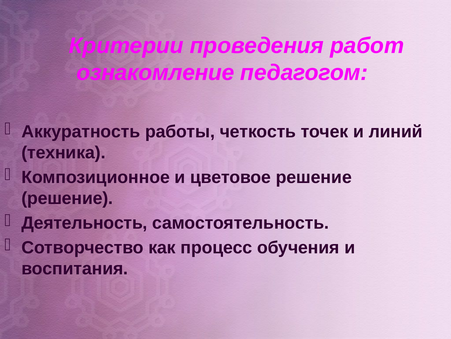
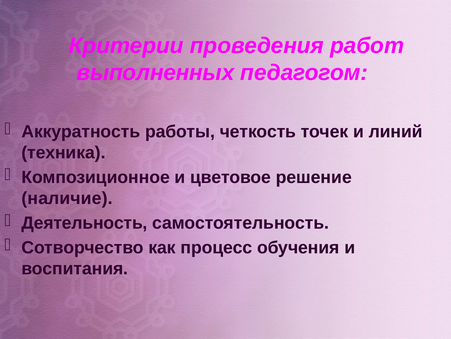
ознакомление: ознакомление -> выполненных (155, 73)
решение: решение -> наличие (67, 198)
